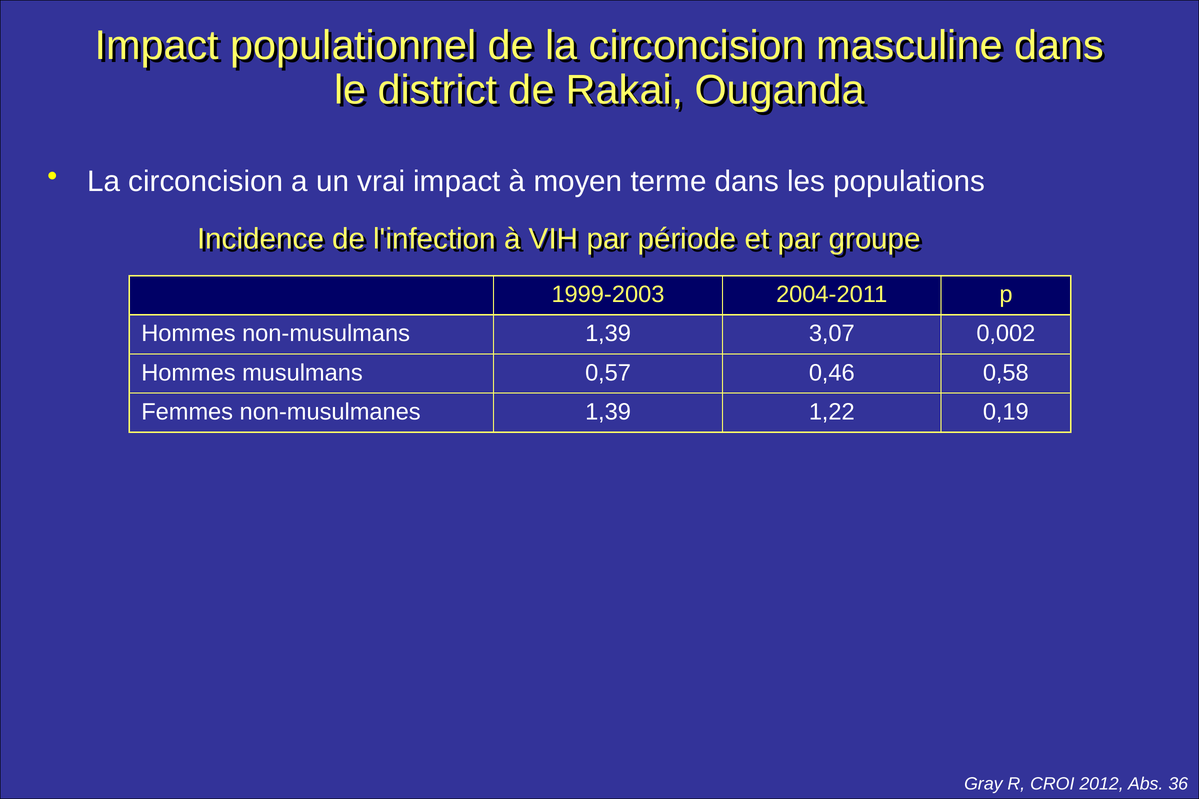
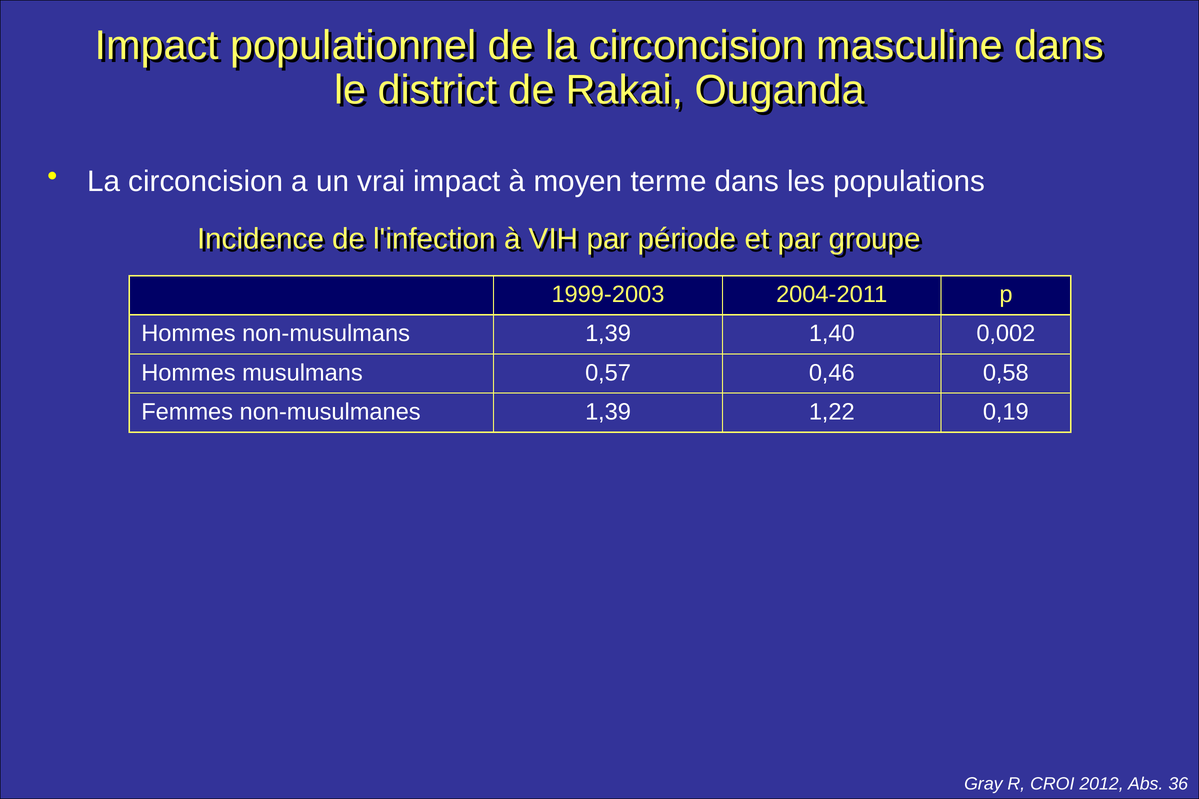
3,07: 3,07 -> 1,40 (832, 334)
